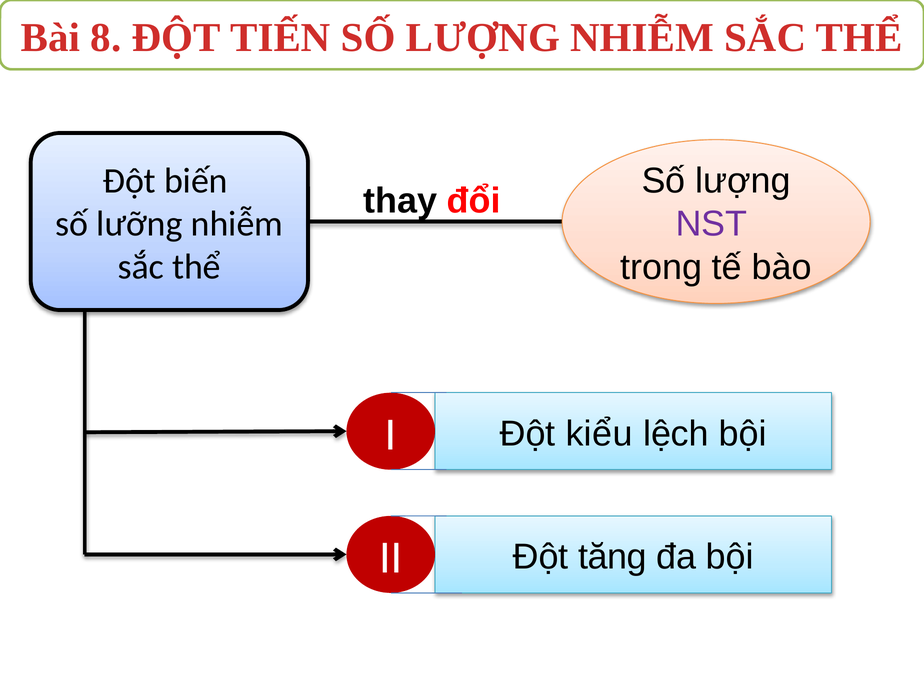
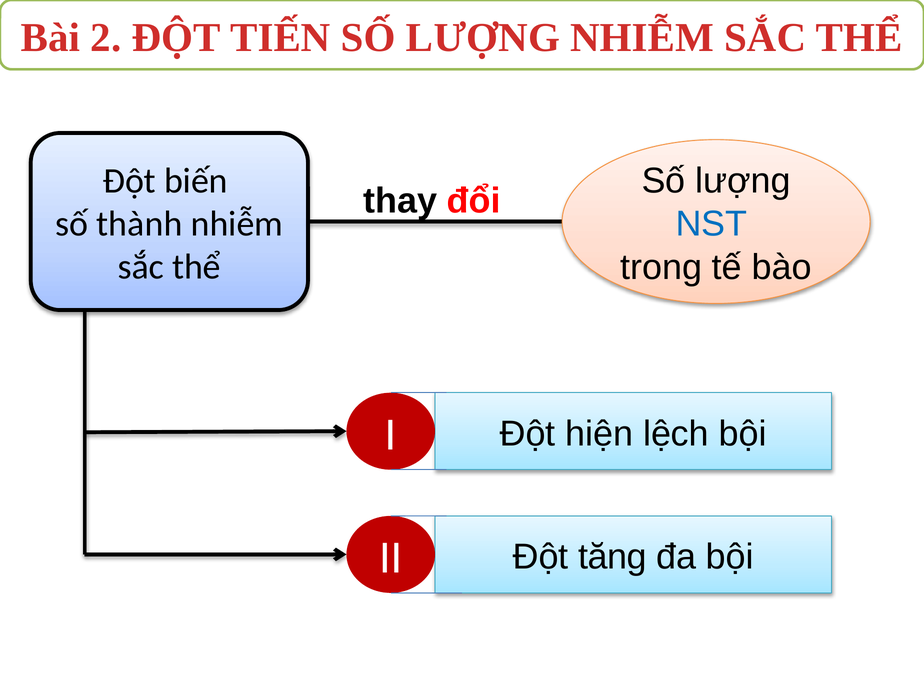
8: 8 -> 2 (106, 37)
NST colour: purple -> blue (711, 224)
lưỡng: lưỡng -> thành (139, 224)
kiểu: kiểu -> hiện (599, 434)
